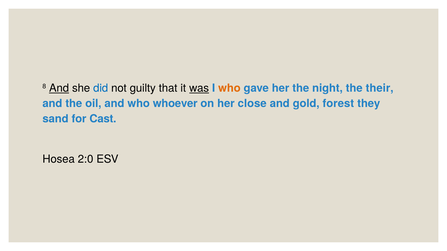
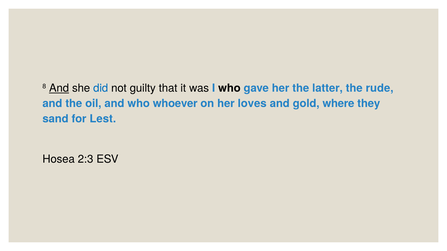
was underline: present -> none (199, 88)
who colour: orange -> black (229, 88)
night: night -> latter (327, 88)
their: their -> rude (380, 88)
close: close -> loves (252, 104)
forest: forest -> where (338, 104)
Cast: Cast -> Lest (103, 119)
2:0: 2:0 -> 2:3 (86, 159)
